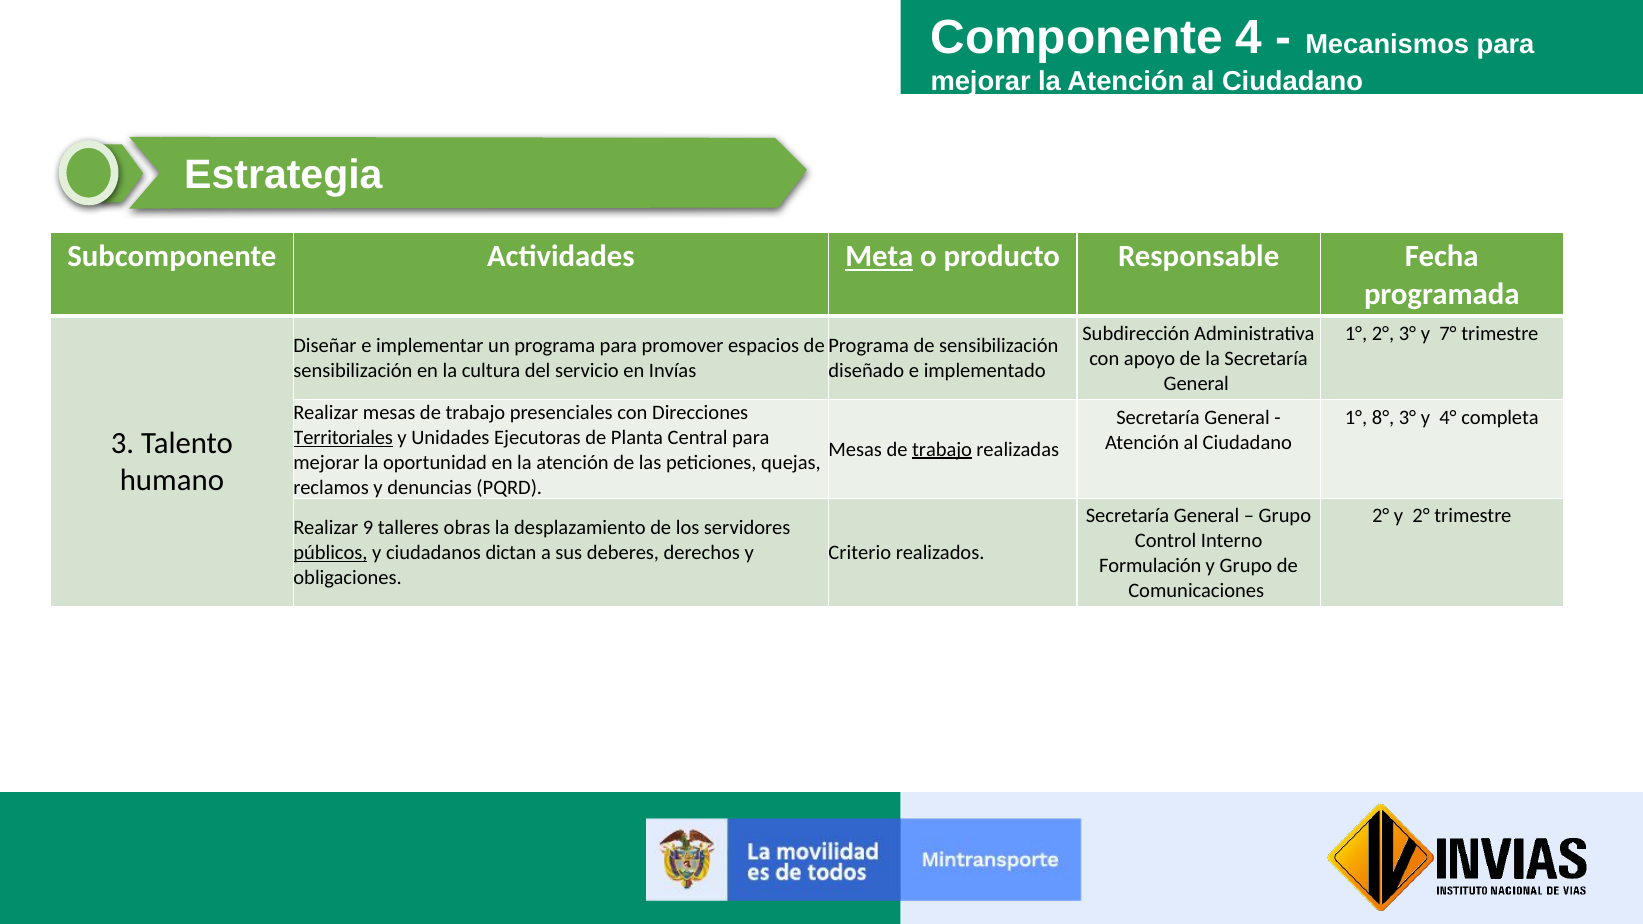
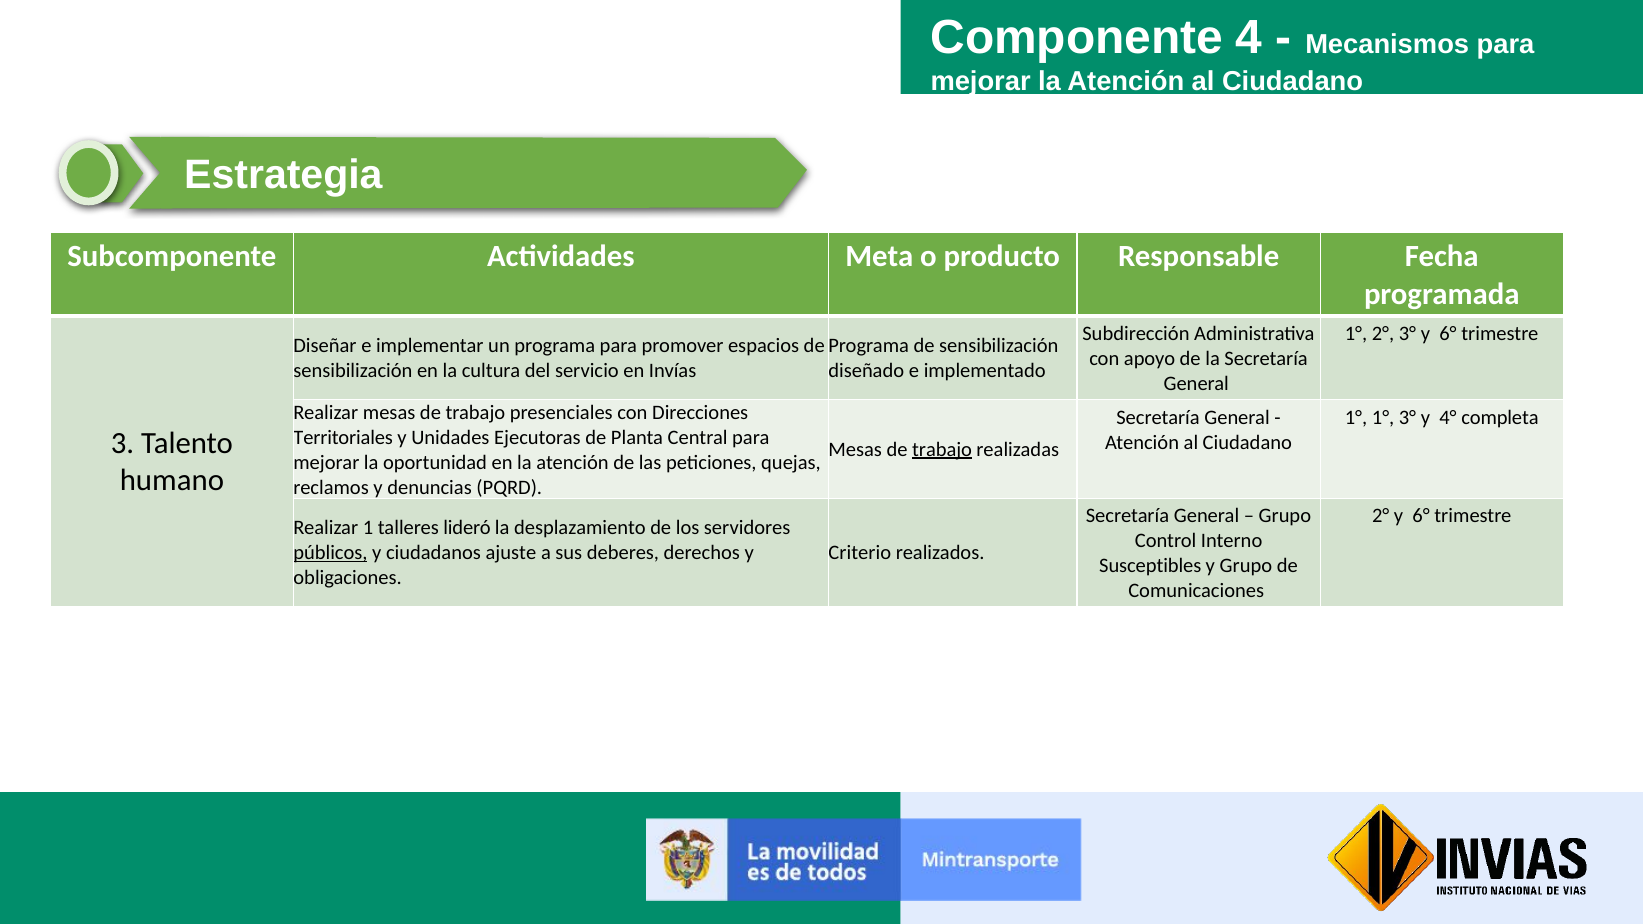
Meta underline: present -> none (879, 257)
3° y 7°: 7° -> 6° (1448, 334)
1° 8°: 8° -> 1° (1383, 417)
Territoriales underline: present -> none (343, 438)
2° y 2°: 2° -> 6° (1421, 516)
9: 9 -> 1 (368, 528)
obras: obras -> lideró (467, 528)
dictan: dictan -> ajuste (511, 553)
Formulación: Formulación -> Susceptibles (1150, 566)
